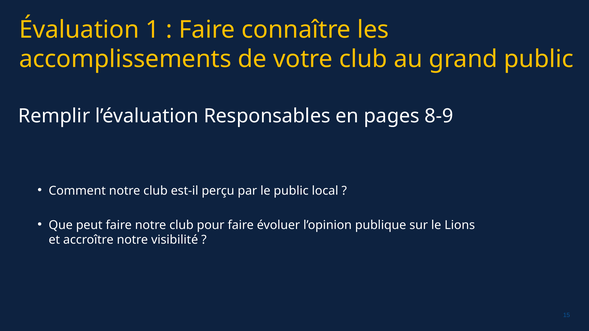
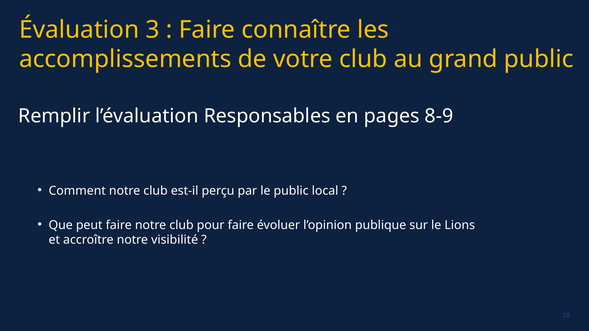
1: 1 -> 3 (153, 30)
